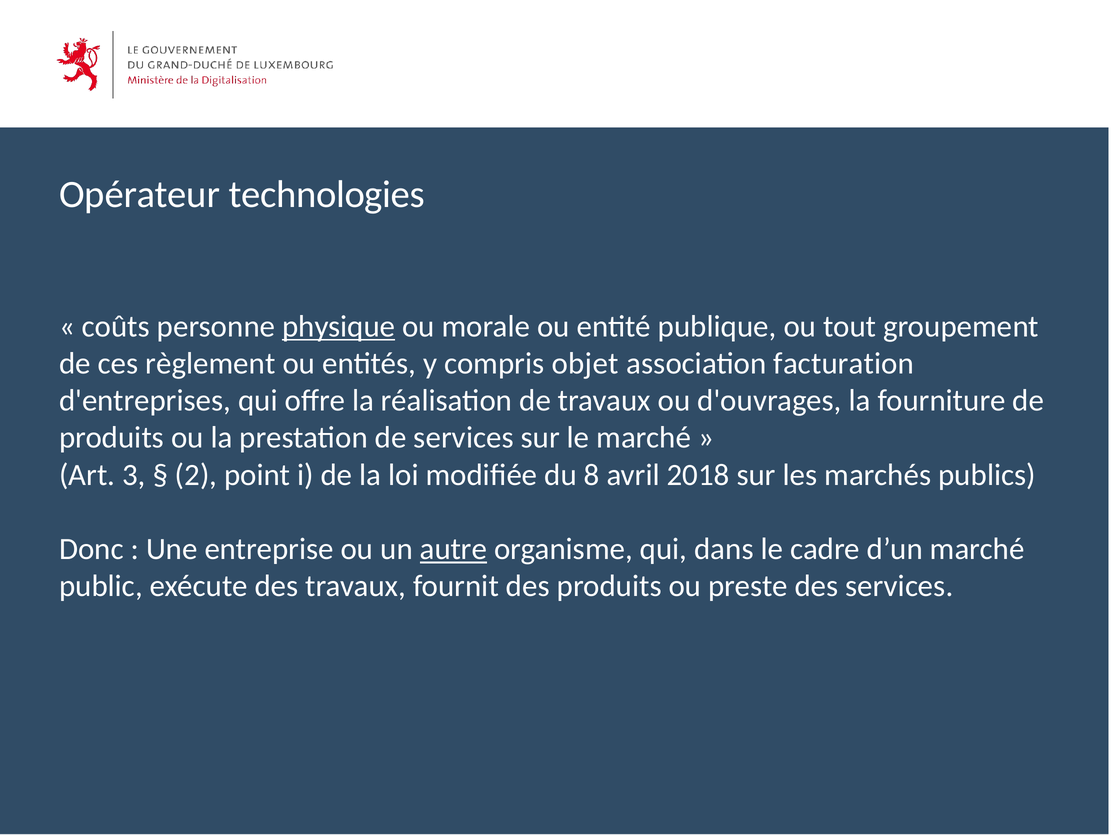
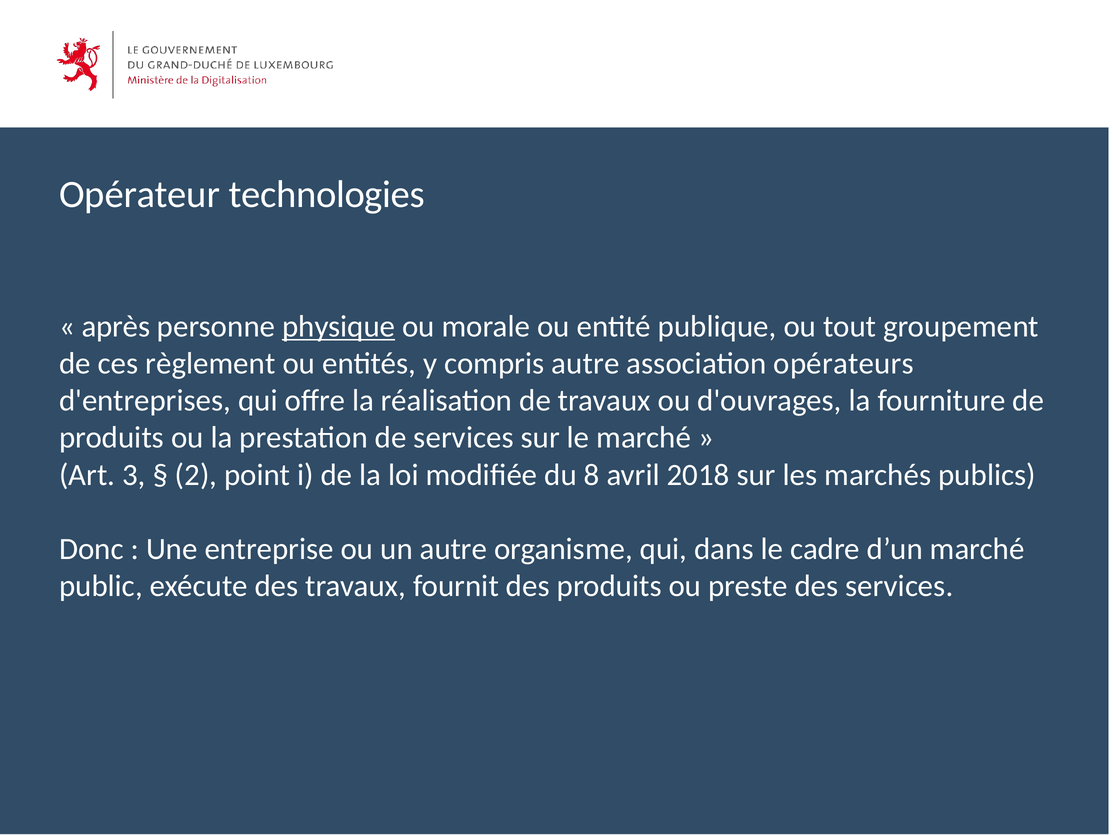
coûts: coûts -> après (116, 326)
compris objet: objet -> autre (585, 363)
facturation: facturation -> opérateurs (844, 363)
autre underline: present -> none (453, 549)
